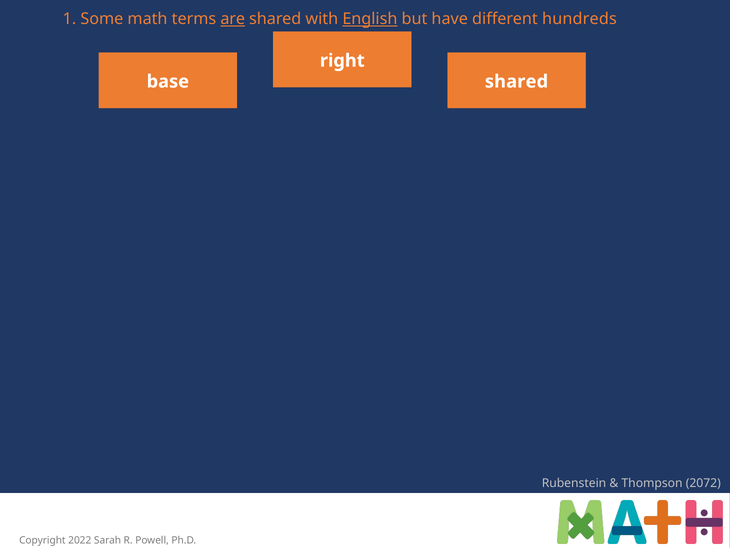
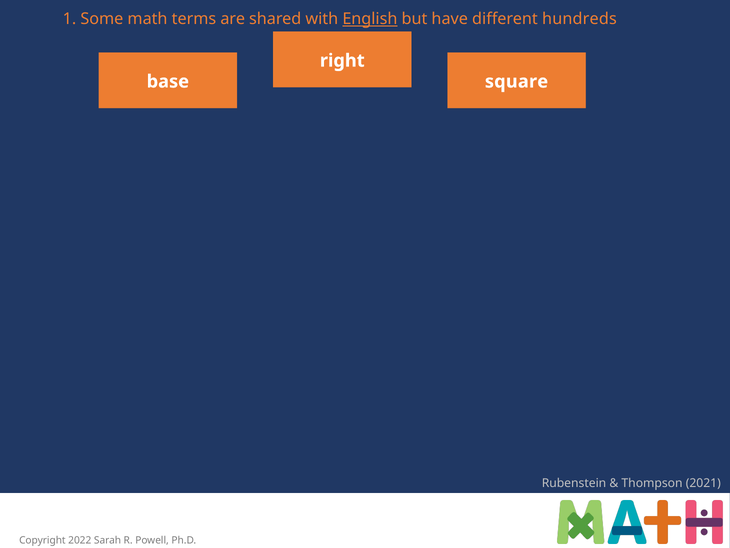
are underline: present -> none (233, 19)
shared: shared -> square (516, 82)
2072: 2072 -> 2021 (703, 483)
